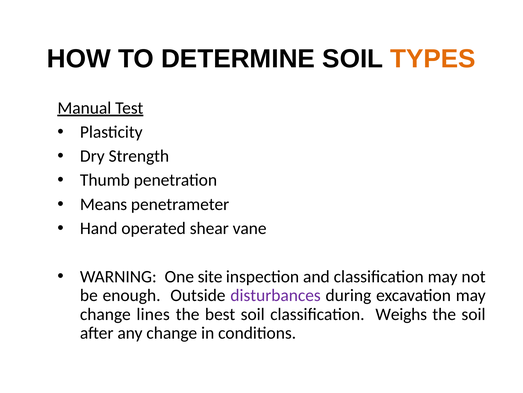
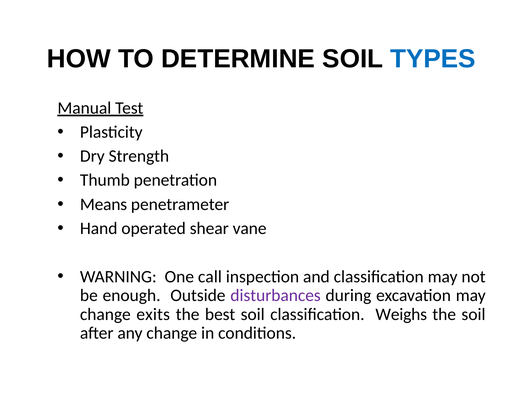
TYPES colour: orange -> blue (433, 59)
site: site -> call (210, 276)
lines: lines -> exits (153, 314)
